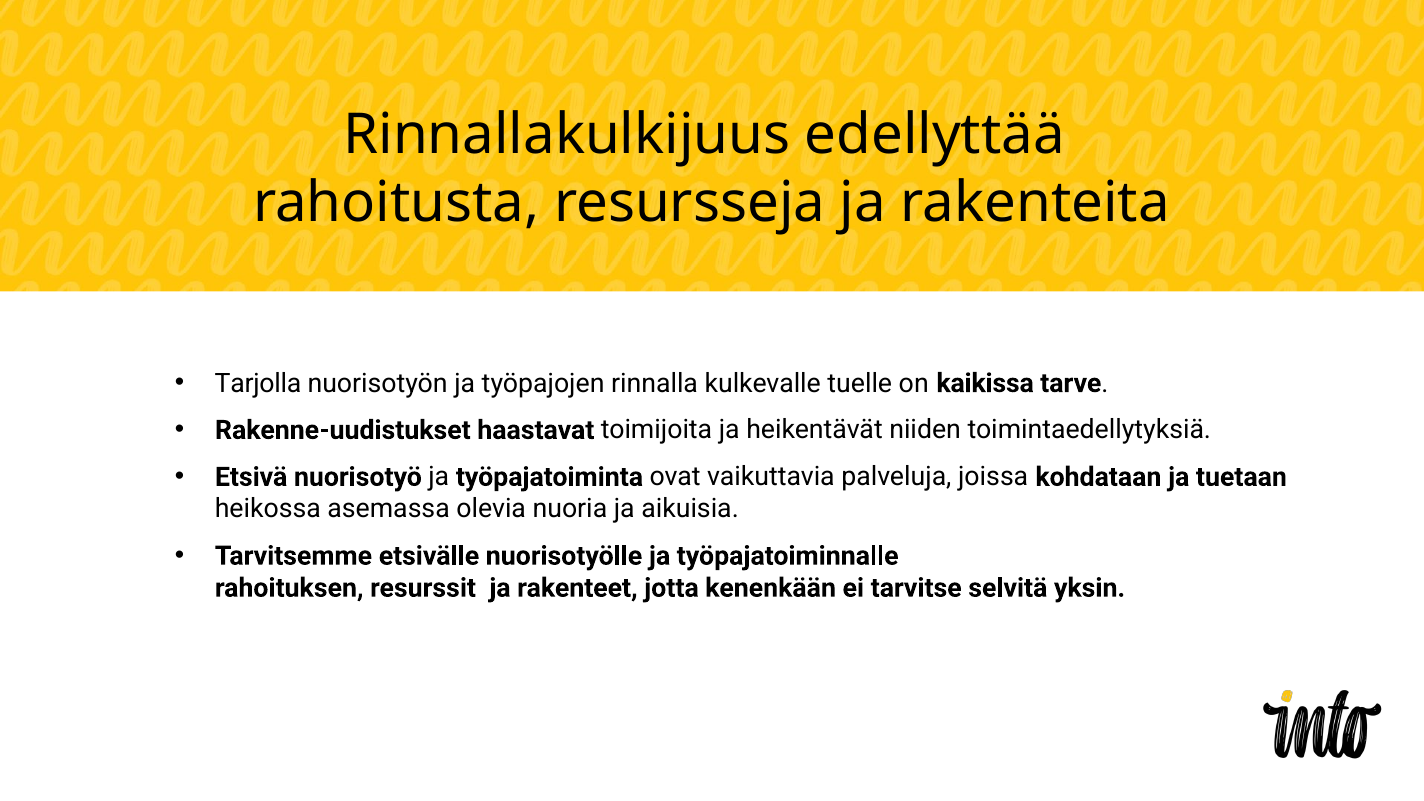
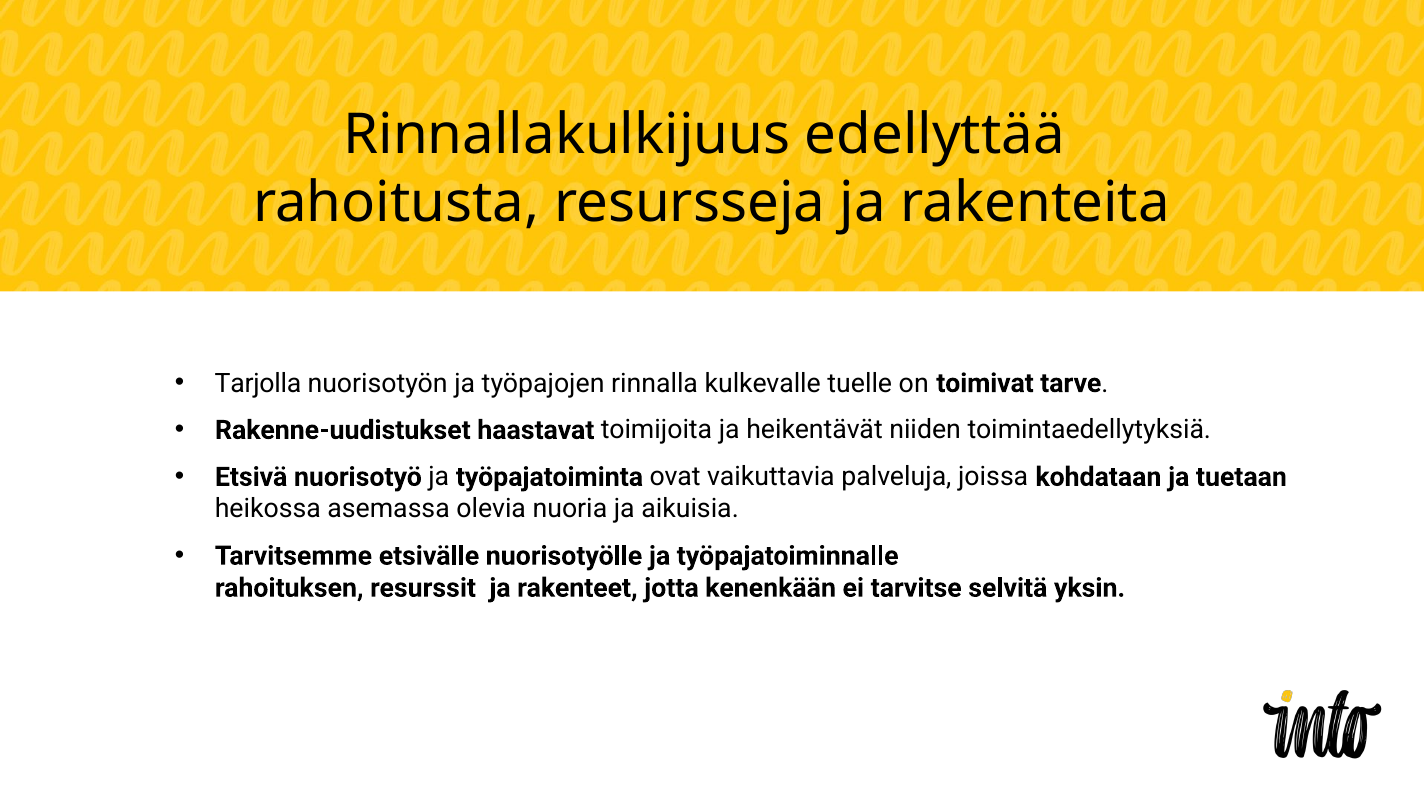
kaikissa: kaikissa -> toimivat (985, 383)
